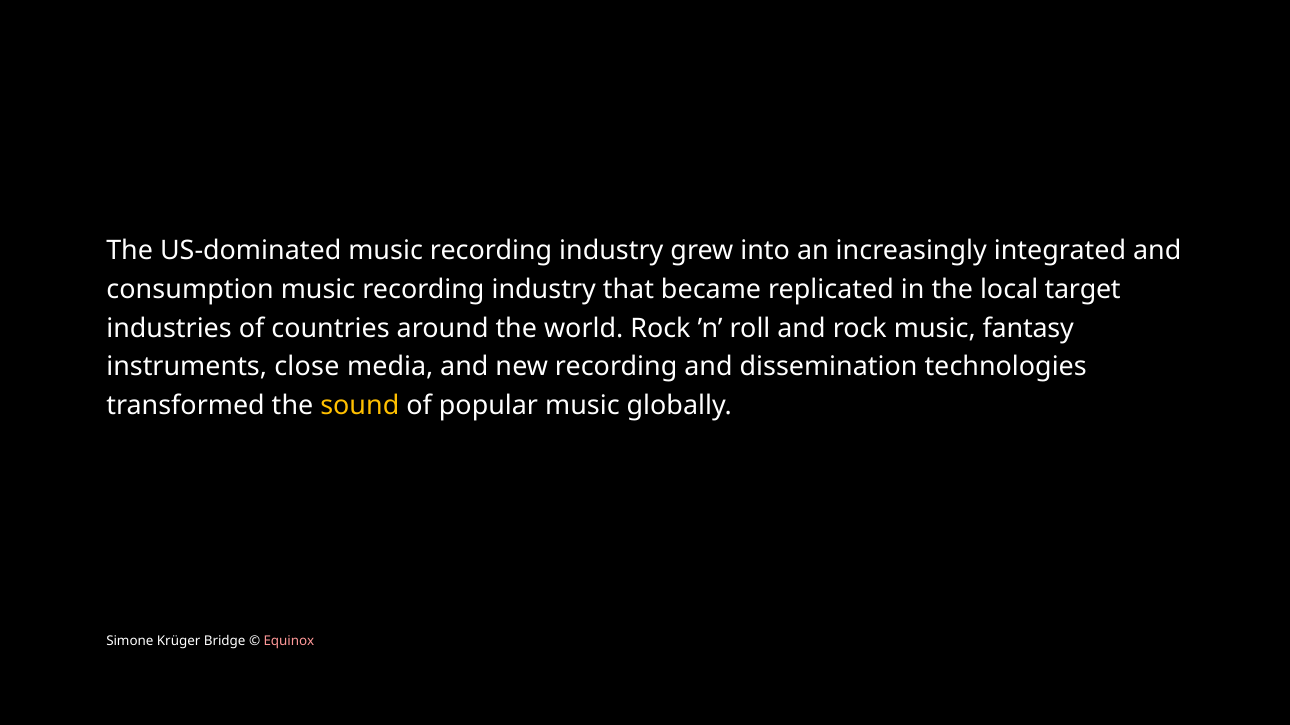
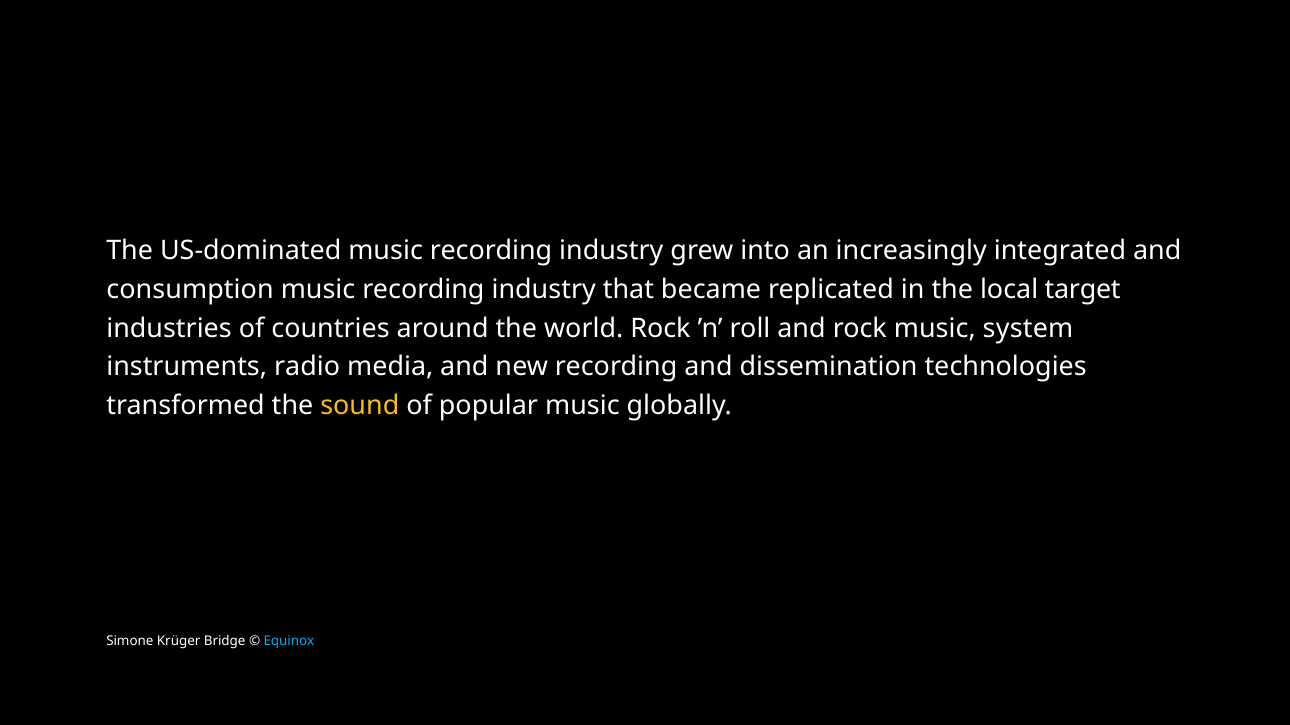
fantasy: fantasy -> system (1028, 328)
close: close -> radio (307, 367)
Equinox colour: pink -> light blue (289, 642)
